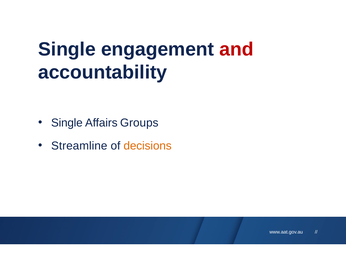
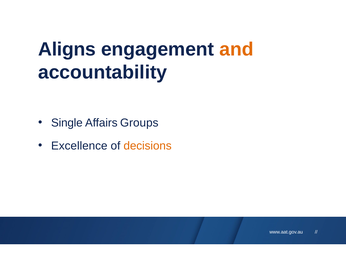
Single: Single -> Aligns (67, 49)
and colour: red -> orange (236, 49)
Streamline: Streamline -> Excellence (79, 146)
